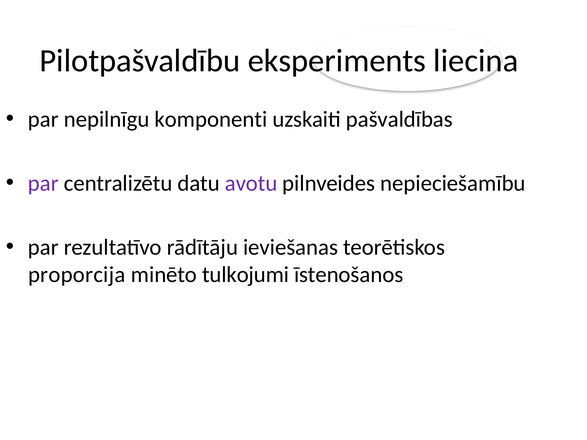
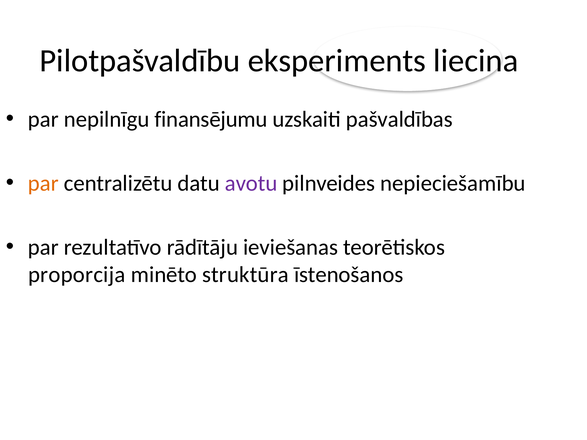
komponenti: komponenti -> finansējumu (211, 119)
par colour: purple -> orange (43, 183)
tulkojumi: tulkojumi -> struktūra (245, 275)
